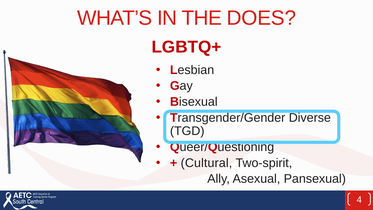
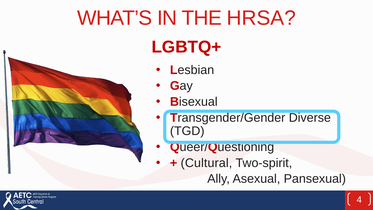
DOES: DOES -> HRSA (261, 18)
